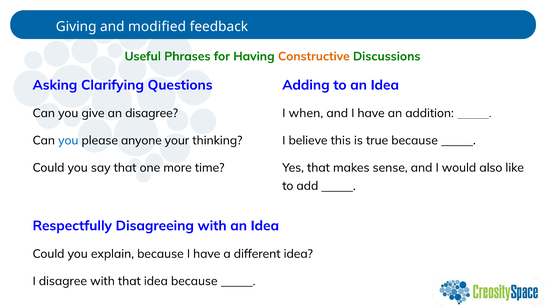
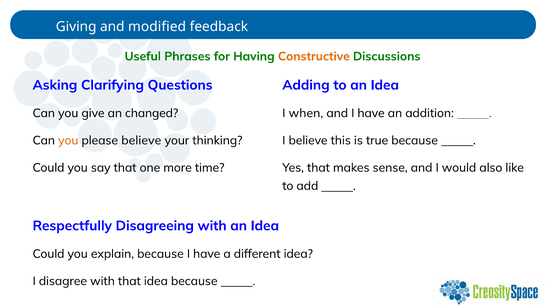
an disagree: disagree -> changed (152, 113)
you colour: blue -> orange (68, 140)
please anyone: anyone -> believe (141, 140)
